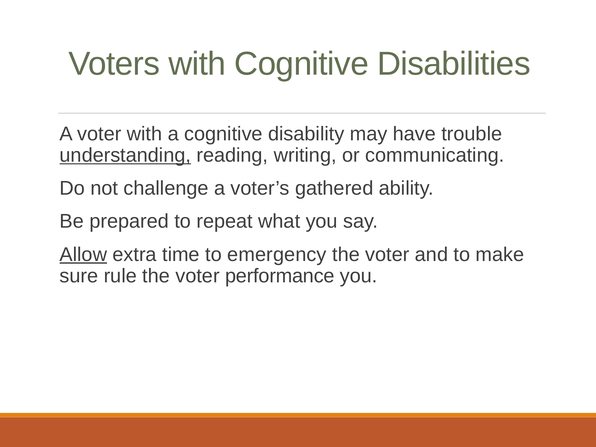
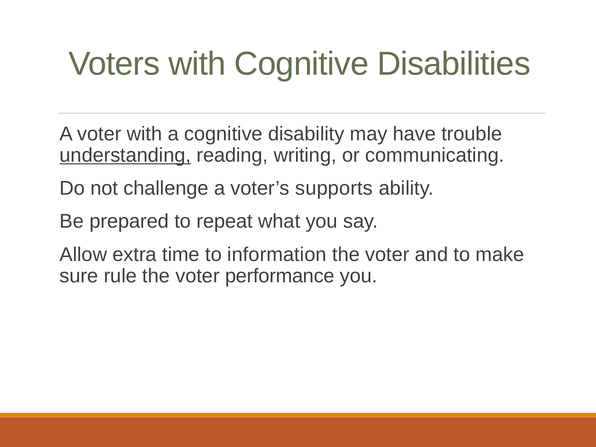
gathered: gathered -> supports (334, 188)
Allow underline: present -> none (83, 254)
emergency: emergency -> information (277, 254)
